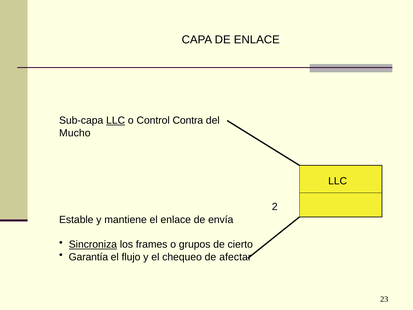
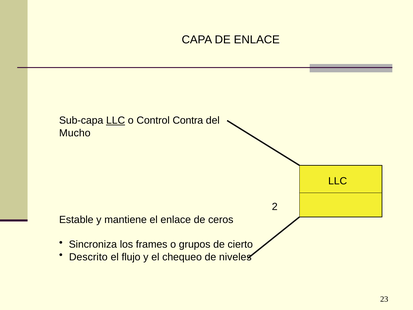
envía: envía -> ceros (221, 220)
Sincroniza underline: present -> none (93, 244)
Garantía: Garantía -> Descrito (88, 257)
afectar: afectar -> niveles (235, 257)
